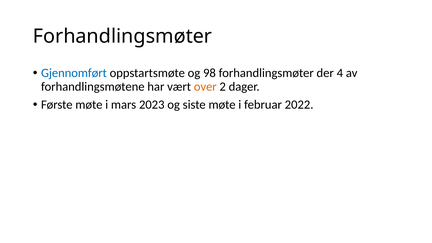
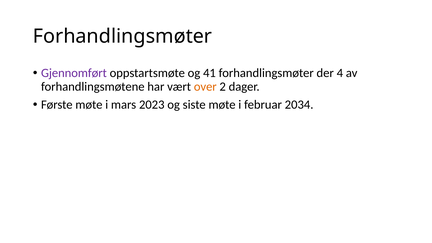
Gjennomført colour: blue -> purple (74, 73)
98: 98 -> 41 (209, 73)
2022: 2022 -> 2034 (299, 105)
